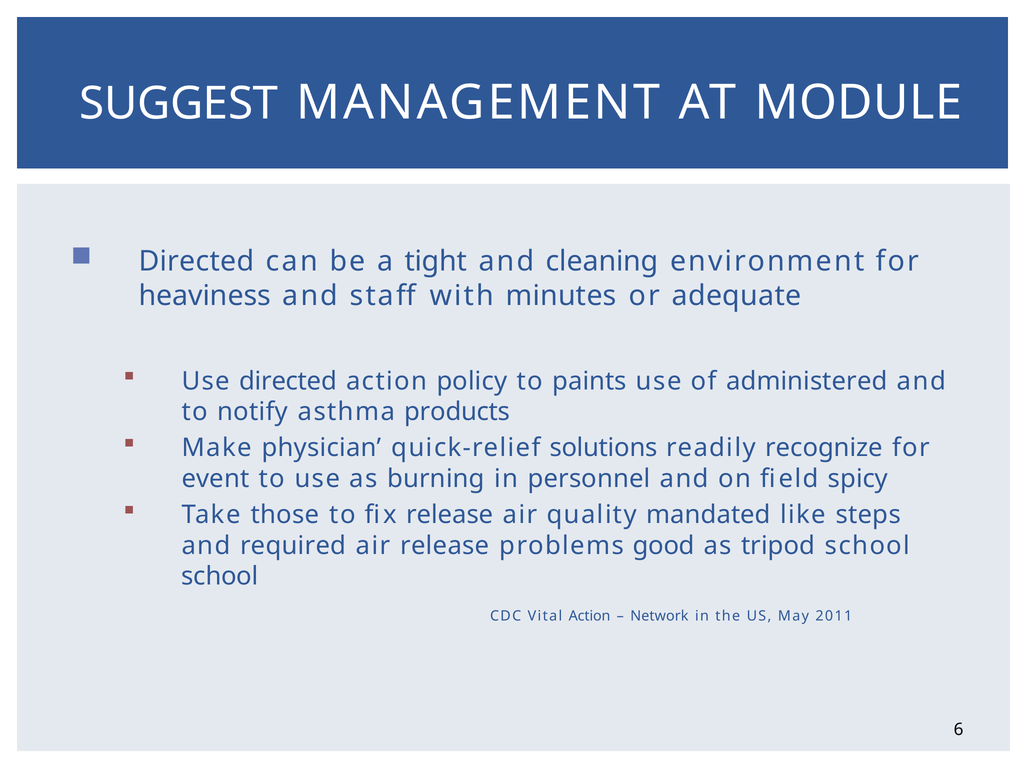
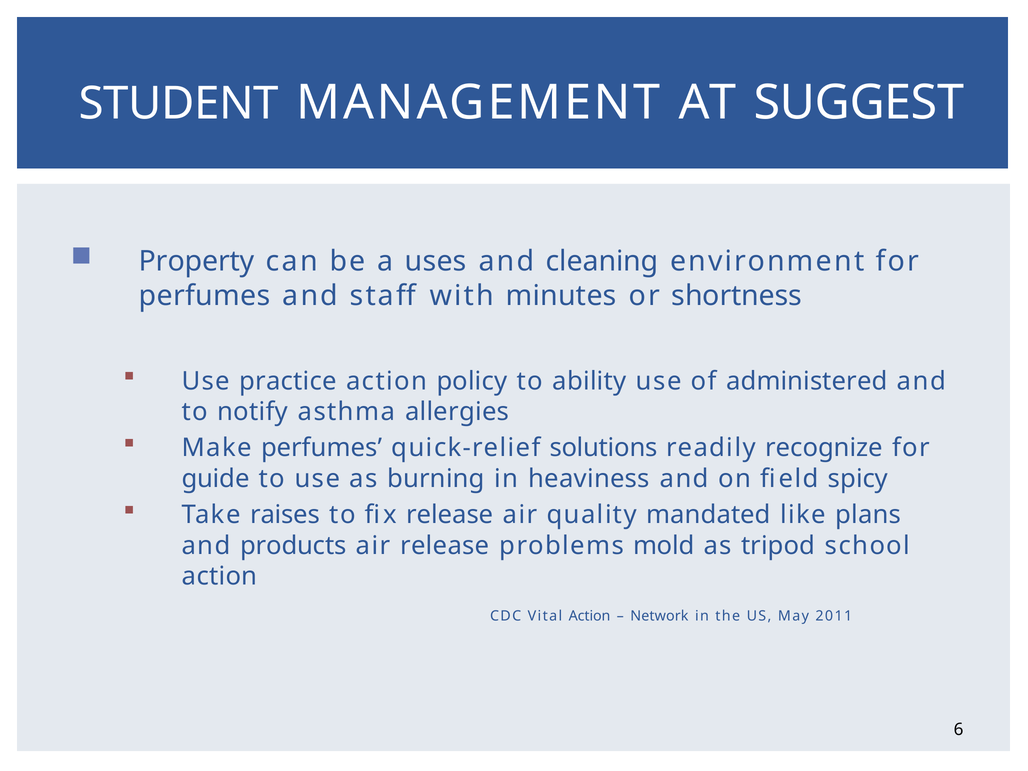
SUGGEST: SUGGEST -> STUDENT (179, 104)
MODULE: MODULE -> SUGGEST (859, 103)
Directed: Directed -> Property (197, 261)
tight: tight -> uses (436, 261)
heaviness: heaviness -> perfumes (205, 296)
adequate: adequate -> shortness (737, 296)
Use directed: directed -> practice (288, 381)
paints: paints -> ability (589, 381)
products: products -> allergies (457, 412)
Make physician: physician -> perfumes (322, 448)
event: event -> guide (216, 479)
personnel: personnel -> heaviness (589, 479)
those: those -> raises (285, 515)
steps: steps -> plans (868, 515)
required: required -> products (293, 546)
good: good -> mold (664, 546)
school: school -> action (220, 576)
